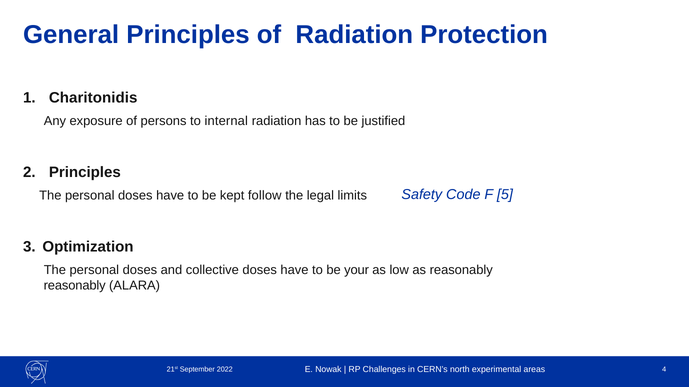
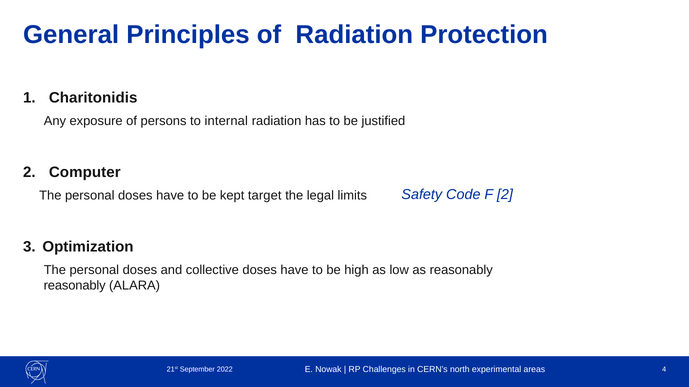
Principles: Principles -> Computer (85, 173)
F 5: 5 -> 2 (505, 195)
follow: follow -> target (265, 196)
your: your -> high (356, 270)
